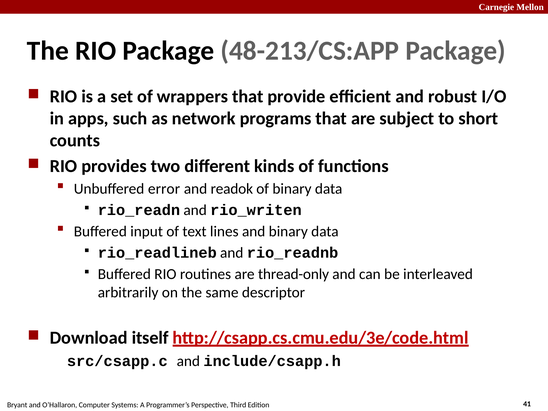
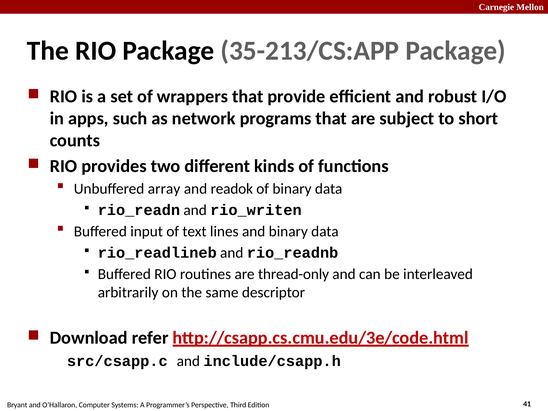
48-213/CS:APP: 48-213/CS:APP -> 35-213/CS:APP (310, 51)
error: error -> array (164, 189)
itself: itself -> refer (150, 338)
